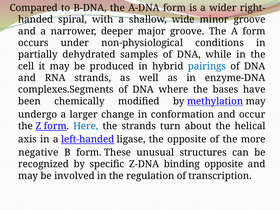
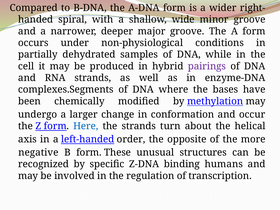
pairings colour: blue -> purple (207, 66)
ligase: ligase -> order (131, 139)
binding opposite: opposite -> humans (224, 164)
